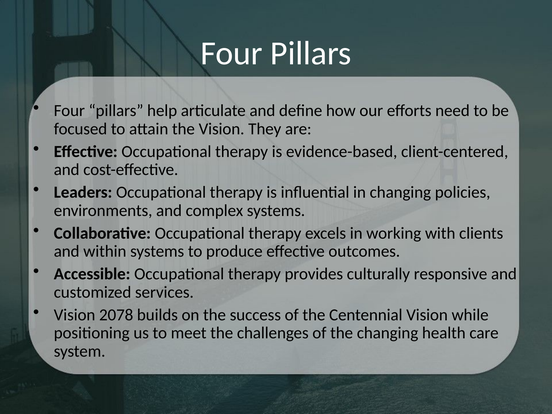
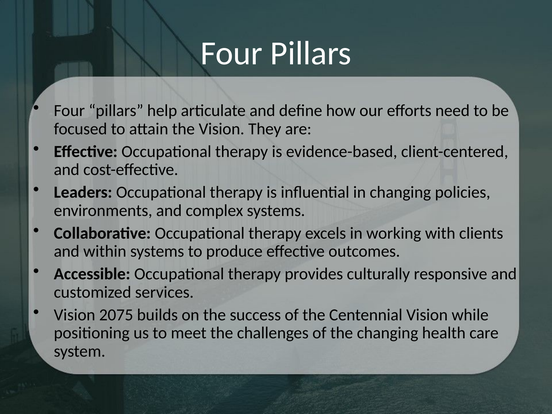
2078: 2078 -> 2075 (116, 315)
